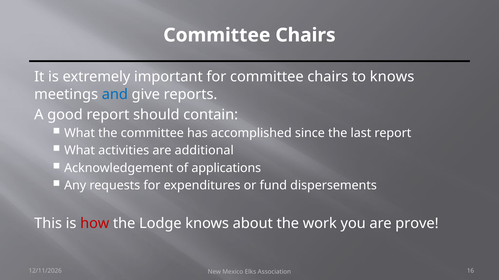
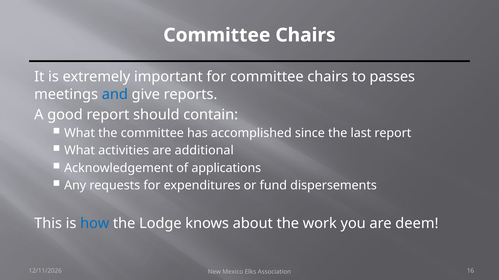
to knows: knows -> passes (392, 77)
how colour: red -> blue (95, 224)
prove: prove -> deem (417, 224)
